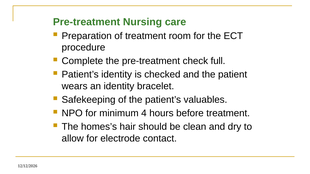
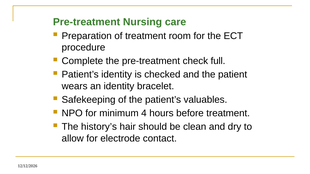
homes’s: homes’s -> history’s (99, 127)
